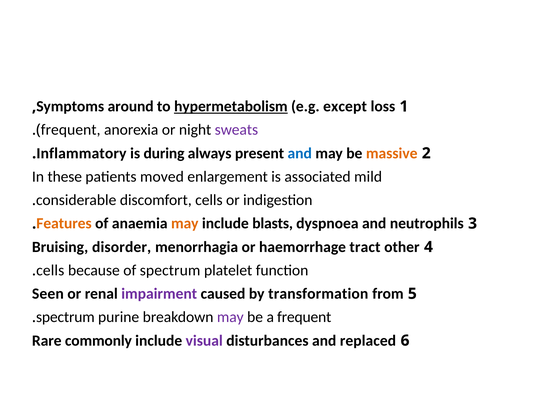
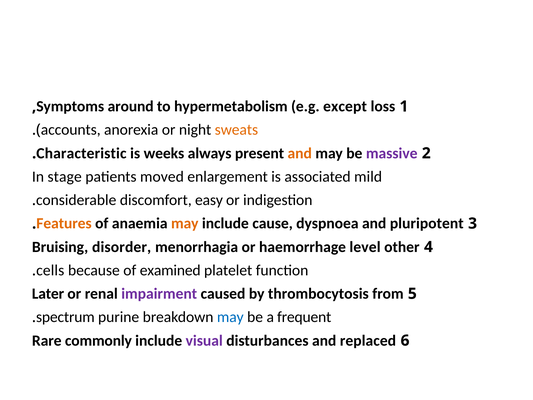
hypermetabolism underline: present -> none (231, 106)
frequent: frequent -> accounts (71, 130)
sweats colour: purple -> orange (236, 130)
Inflammatory: Inflammatory -> Characteristic (81, 153)
during: during -> weeks (164, 153)
and colour: blue -> orange (300, 153)
massive colour: orange -> purple (392, 153)
these: these -> stage (65, 177)
discomfort cells: cells -> easy (209, 200)
blasts: blasts -> cause (273, 223)
neutrophils: neutrophils -> pluripotent (427, 223)
tract: tract -> level (365, 247)
of spectrum: spectrum -> examined (170, 270)
Seen: Seen -> Later (48, 294)
transformation: transformation -> thrombocytosis (318, 294)
may colour: purple -> blue (230, 317)
